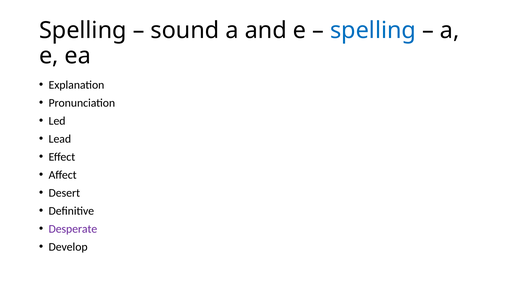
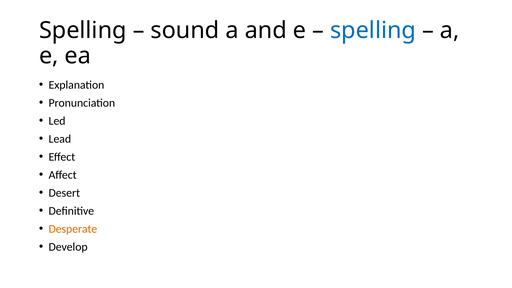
Desperate colour: purple -> orange (73, 229)
